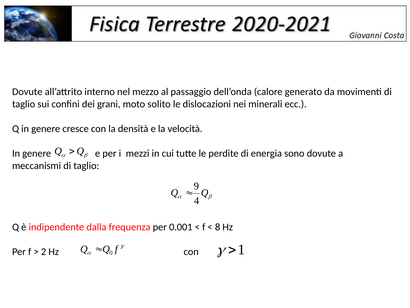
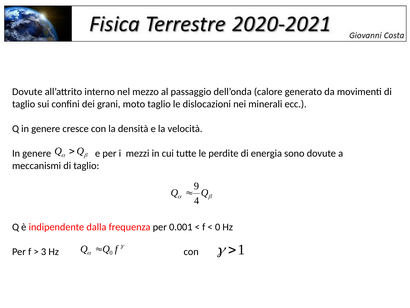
moto solito: solito -> taglio (159, 104)
8: 8 -> 0 (218, 227)
2: 2 -> 3 (44, 251)
